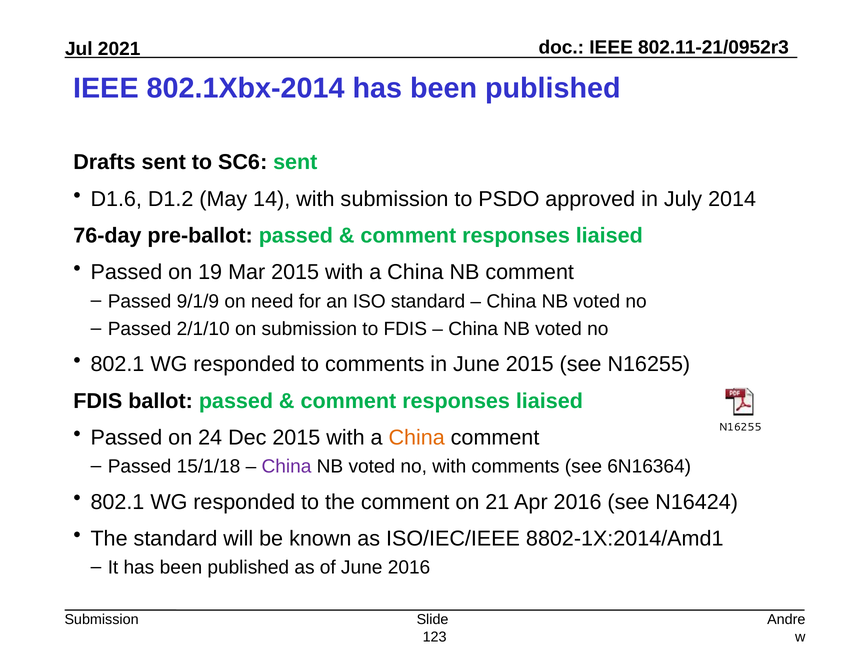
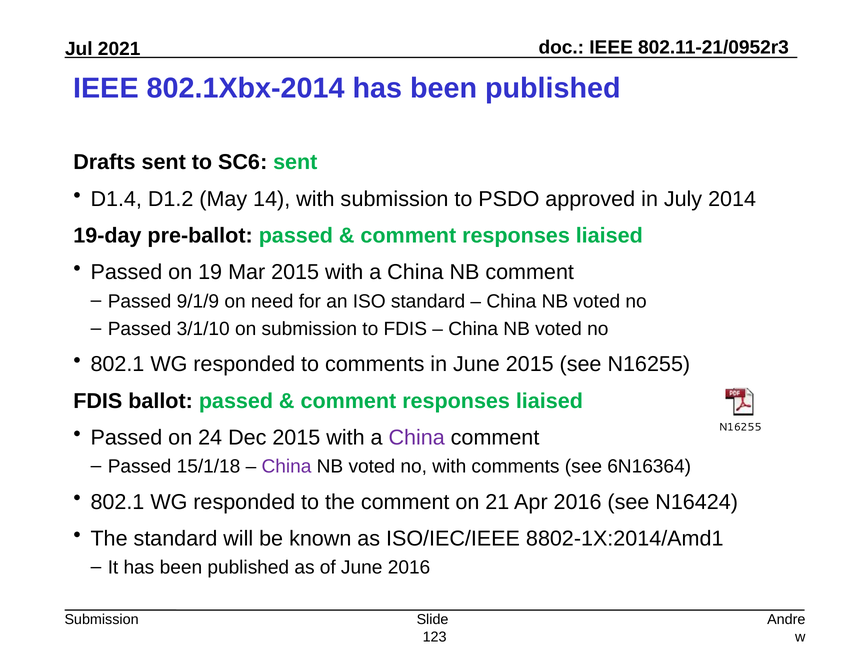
D1.6: D1.6 -> D1.4 (116, 199)
76-day: 76-day -> 19-day (107, 236)
2/1/10: 2/1/10 -> 3/1/10 (203, 329)
China colour: orange -> purple (417, 438)
